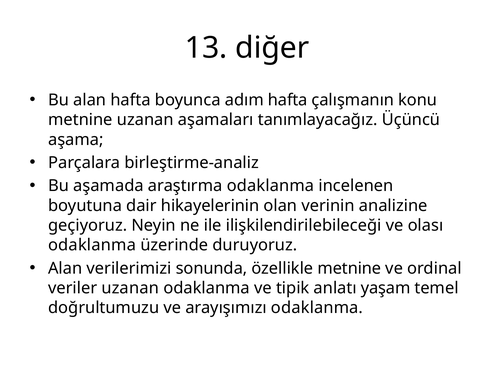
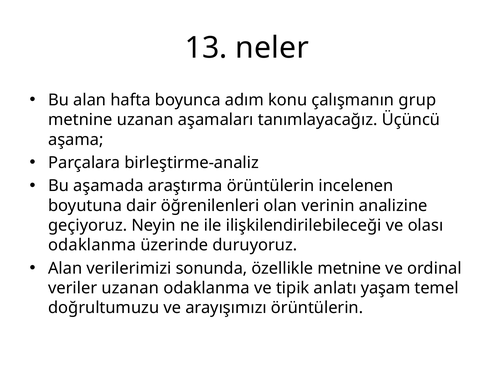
diğer: diğer -> neler (272, 48)
adım hafta: hafta -> konu (288, 100)
konu: konu -> grup (417, 100)
araştırma odaklanma: odaklanma -> örüntülerin (271, 186)
hikayelerinin: hikayelerinin -> öğrenilenleri (210, 205)
arayışımızı odaklanma: odaklanma -> örüntülerin (317, 307)
